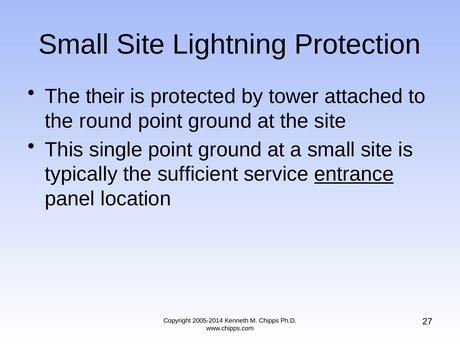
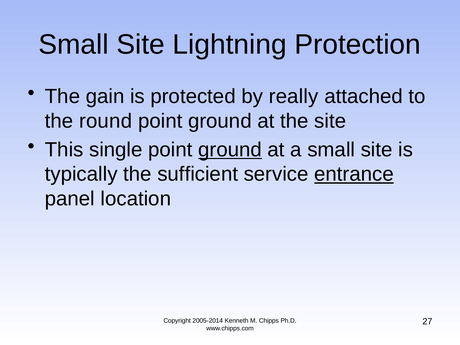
their: their -> gain (105, 96)
tower: tower -> really (294, 96)
ground underline: none -> present (230, 150)
